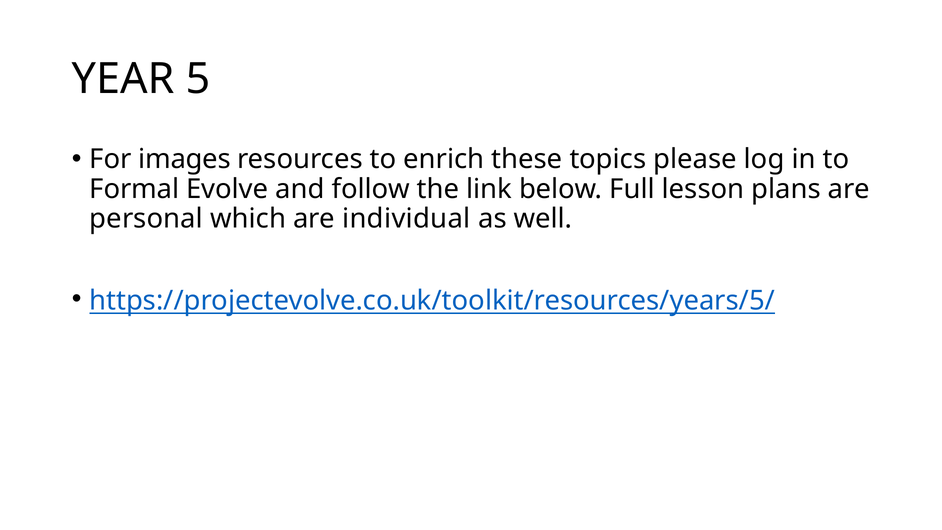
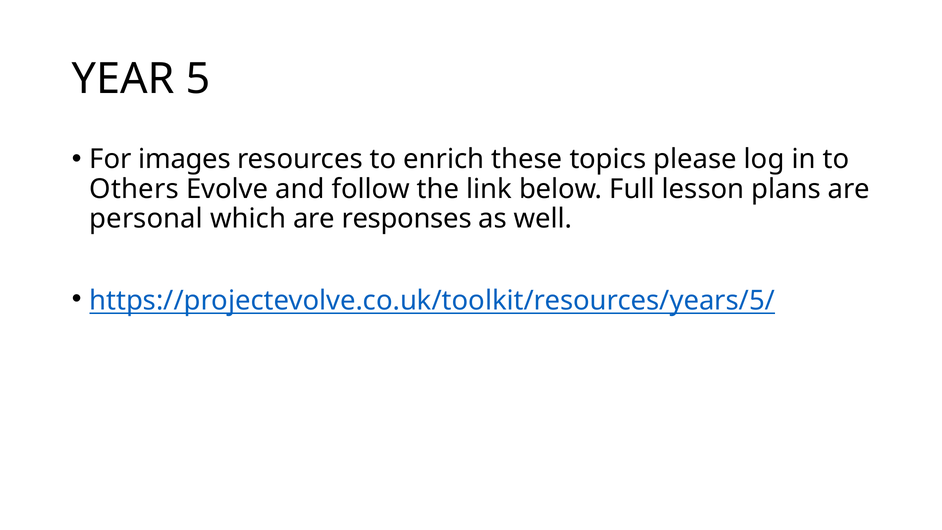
Formal: Formal -> Others (134, 189)
individual: individual -> responses (407, 219)
